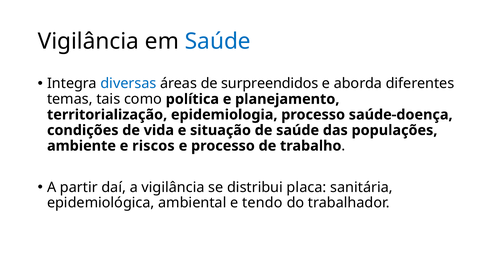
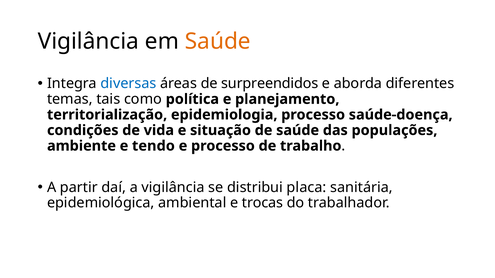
Saúde colour: blue -> orange (218, 42)
riscos: riscos -> tendo (153, 146)
tendo: tendo -> trocas (263, 203)
